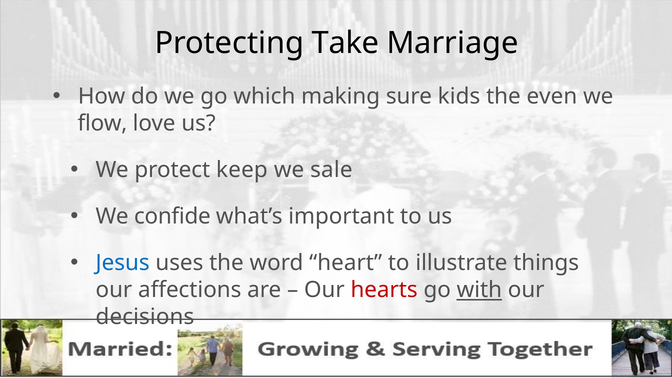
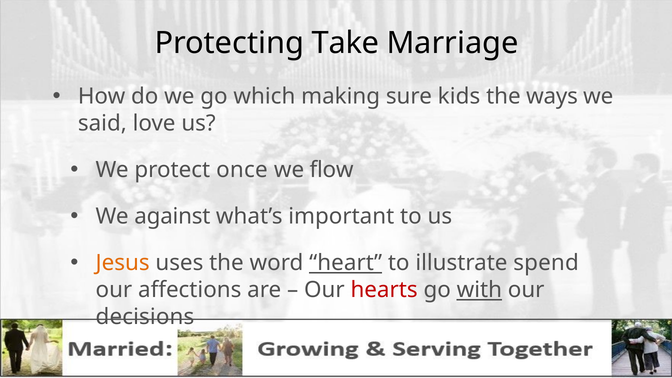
even: even -> ways (552, 97)
flow: flow -> said (102, 123)
keep: keep -> once (242, 170)
sale: sale -> flow (332, 170)
confide: confide -> against (172, 217)
Jesus colour: blue -> orange (123, 263)
heart underline: none -> present (346, 263)
things: things -> spend (546, 263)
